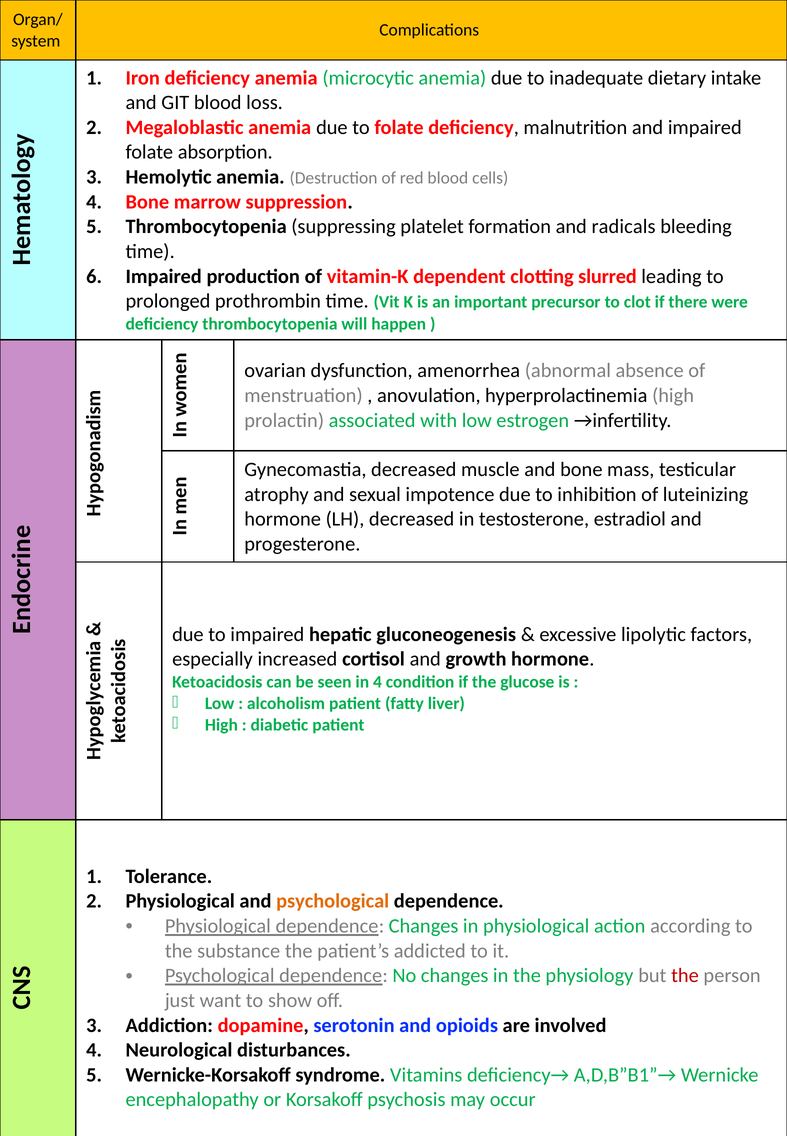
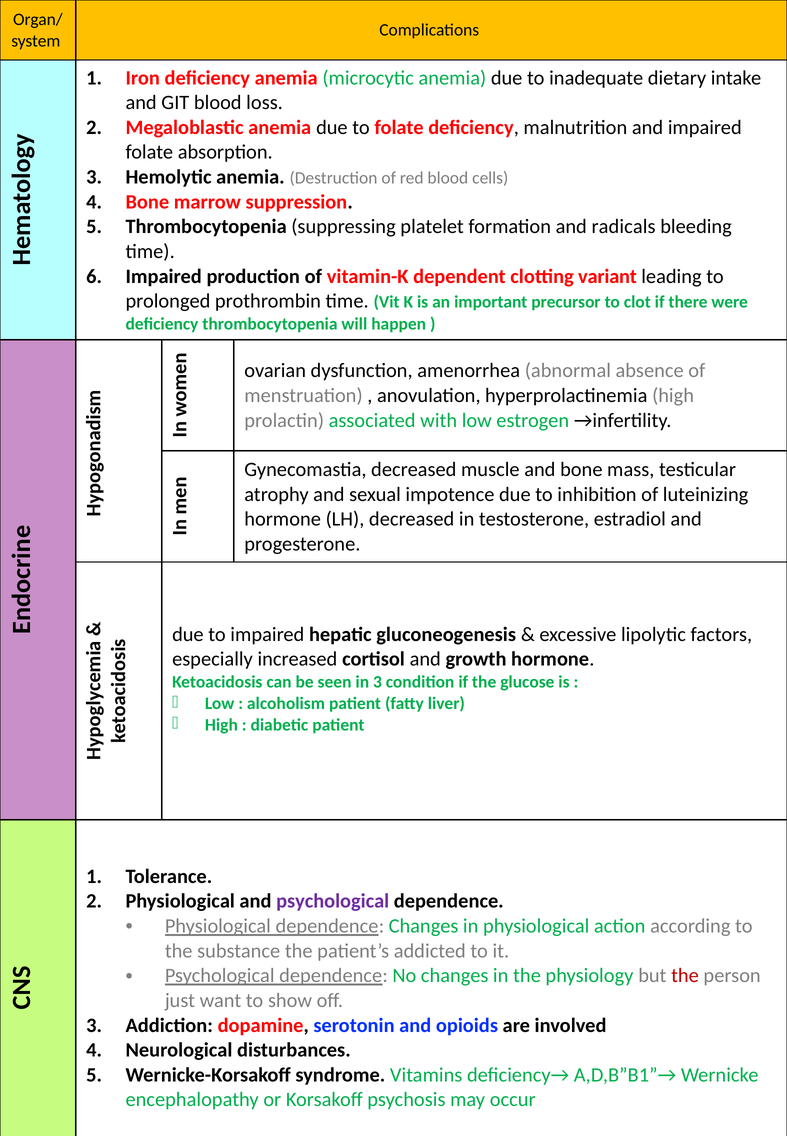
slurred: slurred -> variant (608, 277)
in 4: 4 -> 3 (377, 683)
psychological colour: orange -> purple (333, 902)
